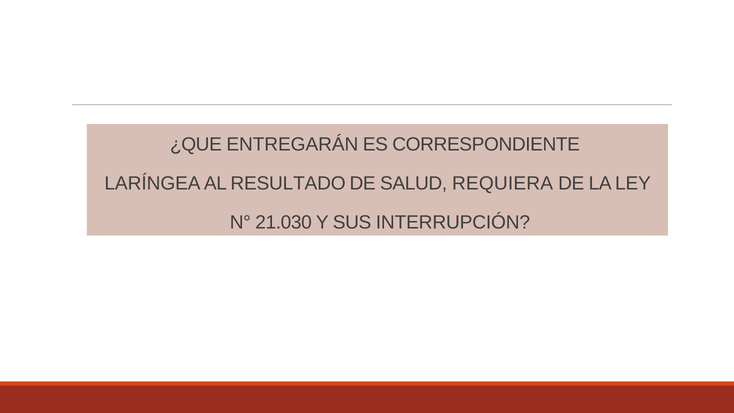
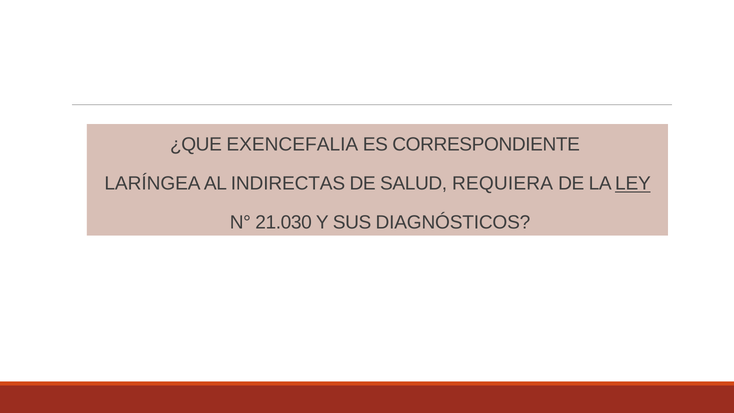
ENTREGARÁN: ENTREGARÁN -> EXENCEFALIA (292, 145)
RESULTADO: RESULTADO -> INDIRECTAS (288, 184)
LEY underline: none -> present (633, 184)
INTERRUPCIÓN: INTERRUPCIÓN -> DIAGNÓSTICOS (453, 223)
